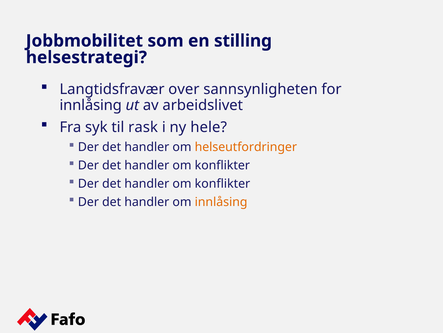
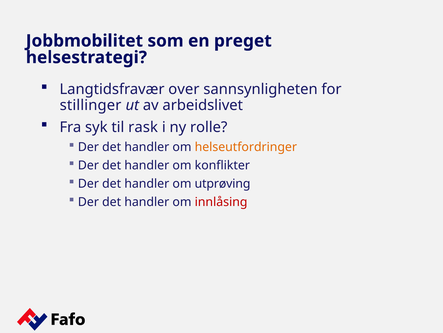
stilling: stilling -> preget (243, 41)
innlåsing: innlåsing -> stillinger (91, 105)
hele: hele -> rolle (209, 127)
konflikter: konflikter -> utprøving (223, 183)
innlåsing colour: orange -> red (221, 202)
